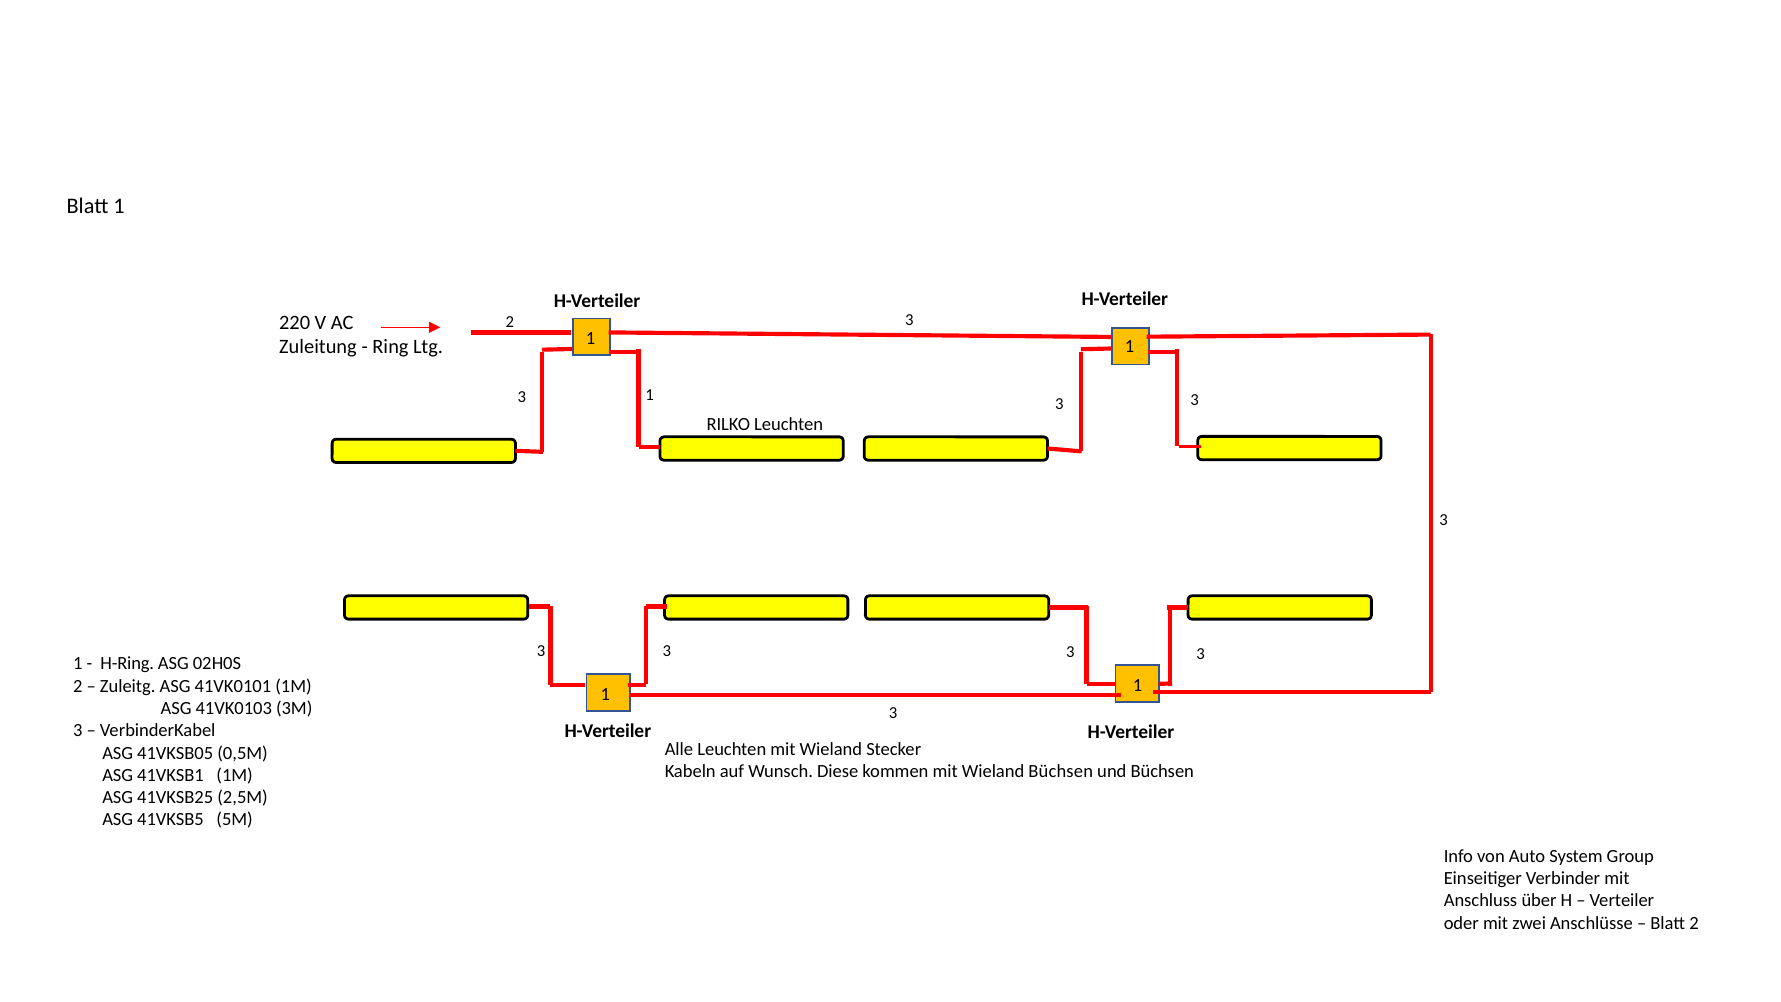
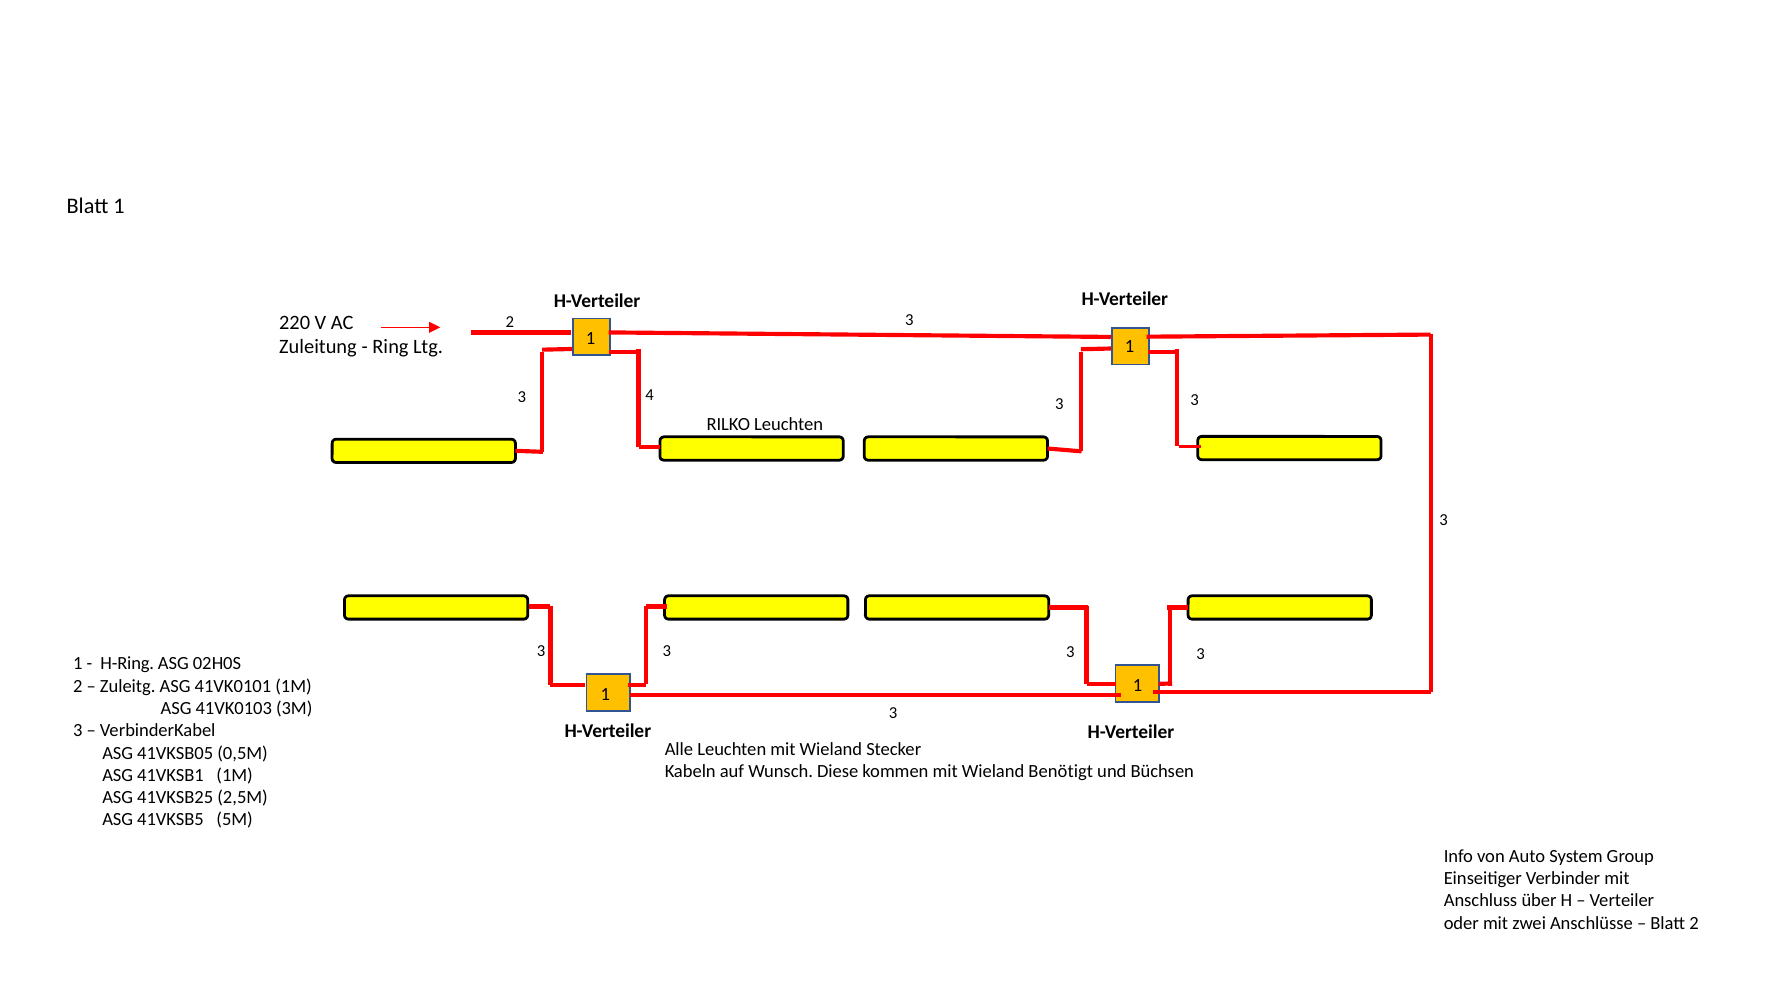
3 1: 1 -> 4 (650, 395)
Wieland Büchsen: Büchsen -> Benötigt (1061, 771)
